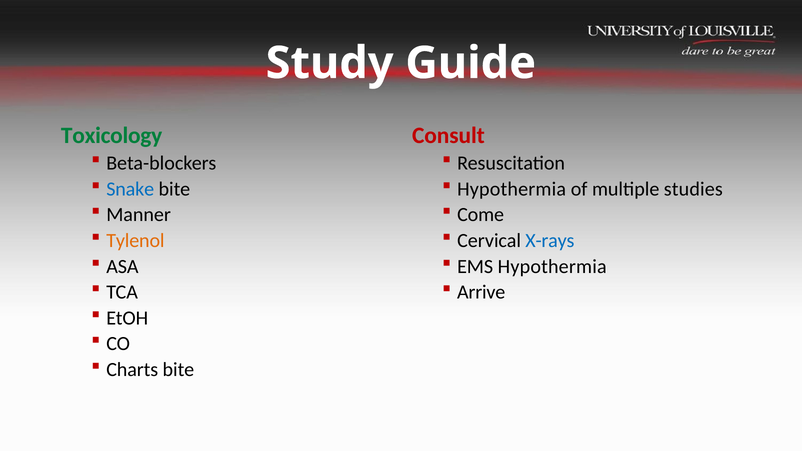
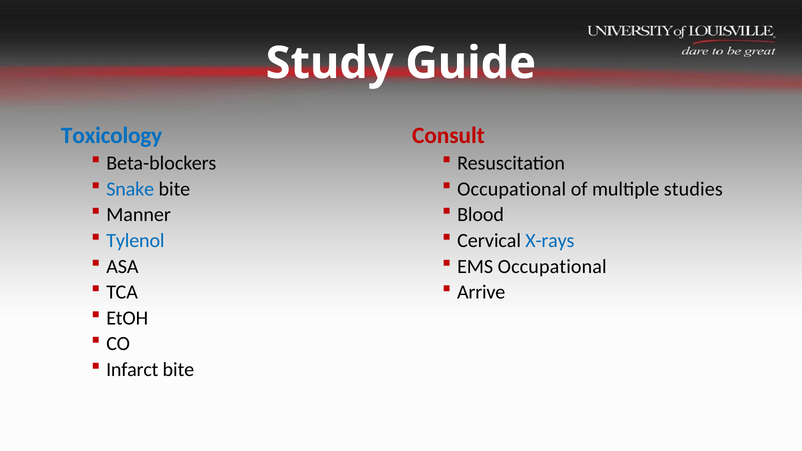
Toxicology colour: green -> blue (112, 136)
Hypothermia: Hypothermia -> Occupational (512, 189)
Come: Come -> Blood (481, 215)
Tylenol colour: orange -> blue (135, 241)
EMS Hypothermia: Hypothermia -> Occupational (552, 266)
Charts: Charts -> Infarct (132, 370)
